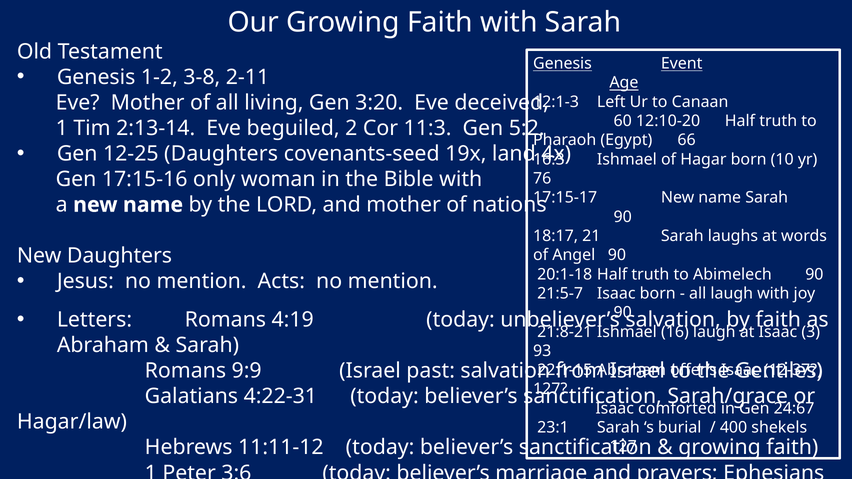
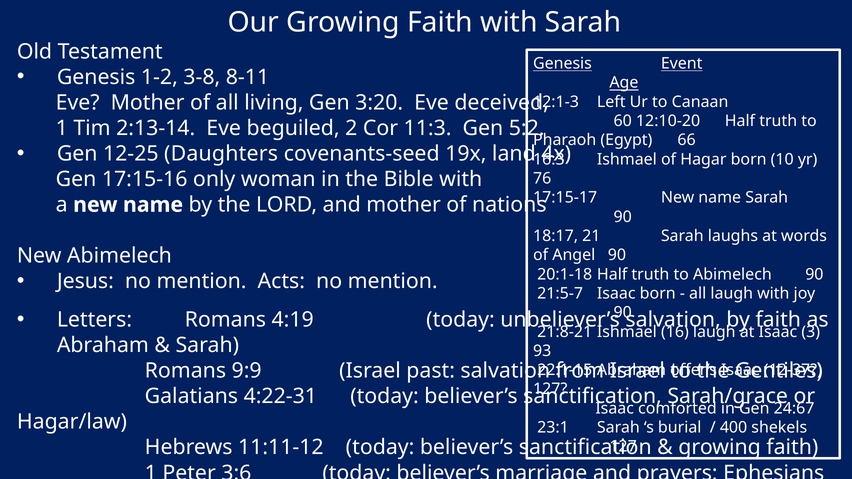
2-11: 2-11 -> 8-11 (248, 77)
New Daughters: Daughters -> Abimelech (119, 256)
